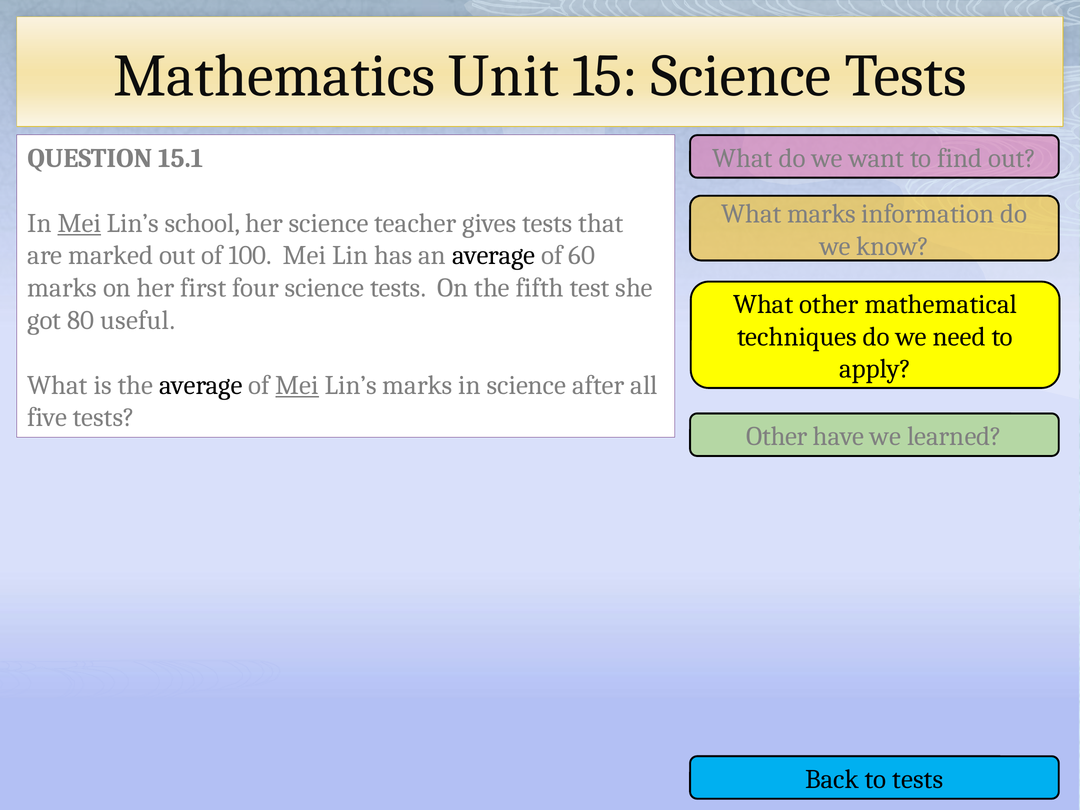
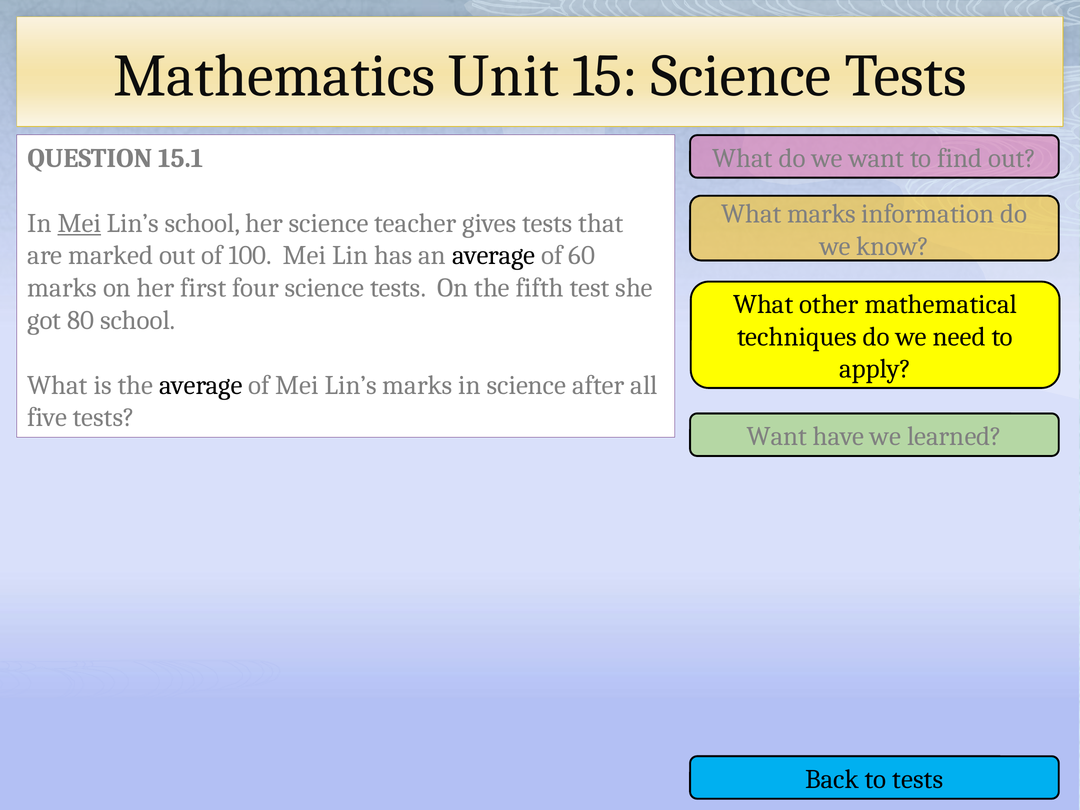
80 useful: useful -> school (138, 320)
Mei underline: present -> none (297, 385)
Other: Other -> Want (777, 437)
